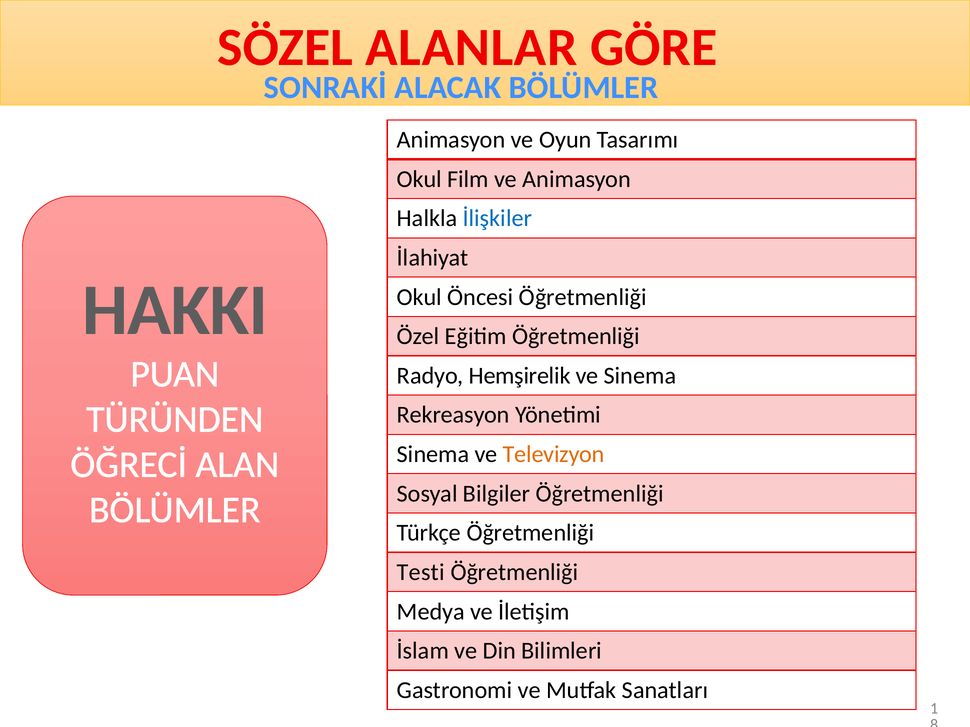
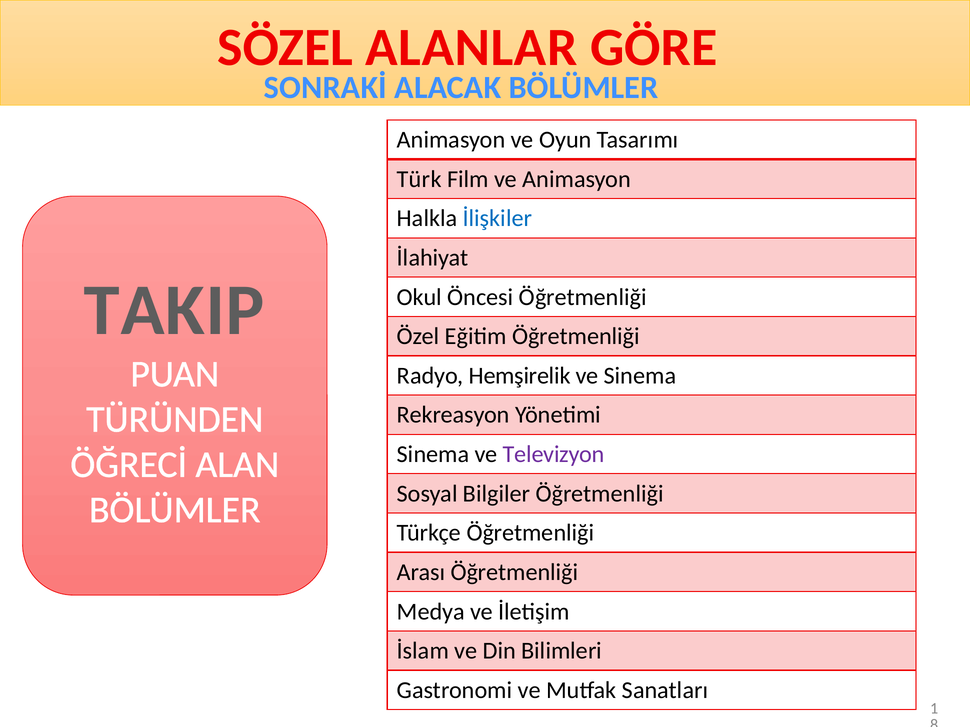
Okul: Okul -> Türk (419, 179)
HAKKI: HAKKI -> TAKIP (174, 310)
Televizyon colour: orange -> purple (554, 455)
Testi: Testi -> Arası (421, 573)
